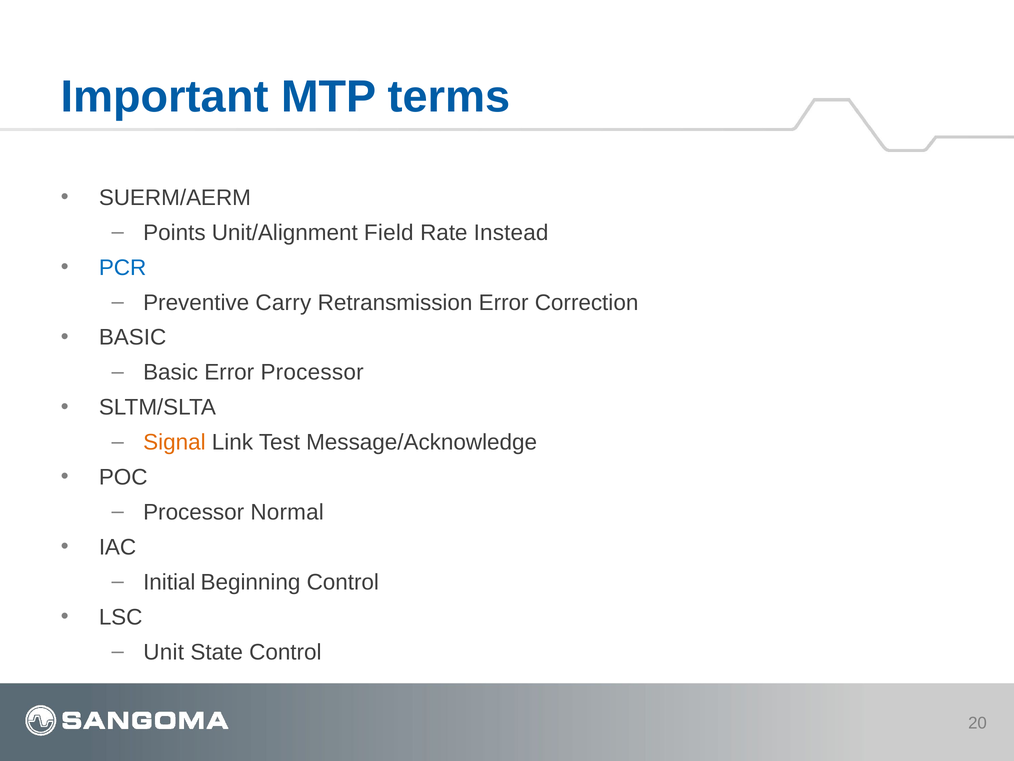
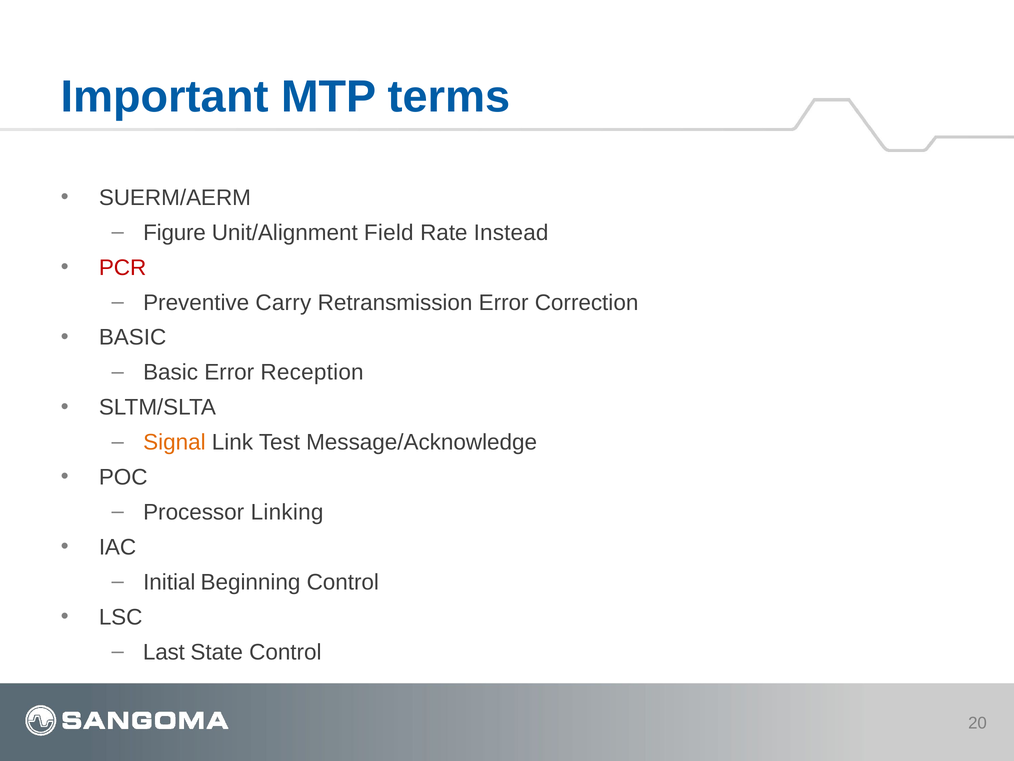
Points: Points -> Figure (175, 233)
PCR colour: blue -> red (123, 267)
Error Processor: Processor -> Reception (312, 372)
Normal: Normal -> Linking (287, 512)
Unit: Unit -> Last (164, 652)
